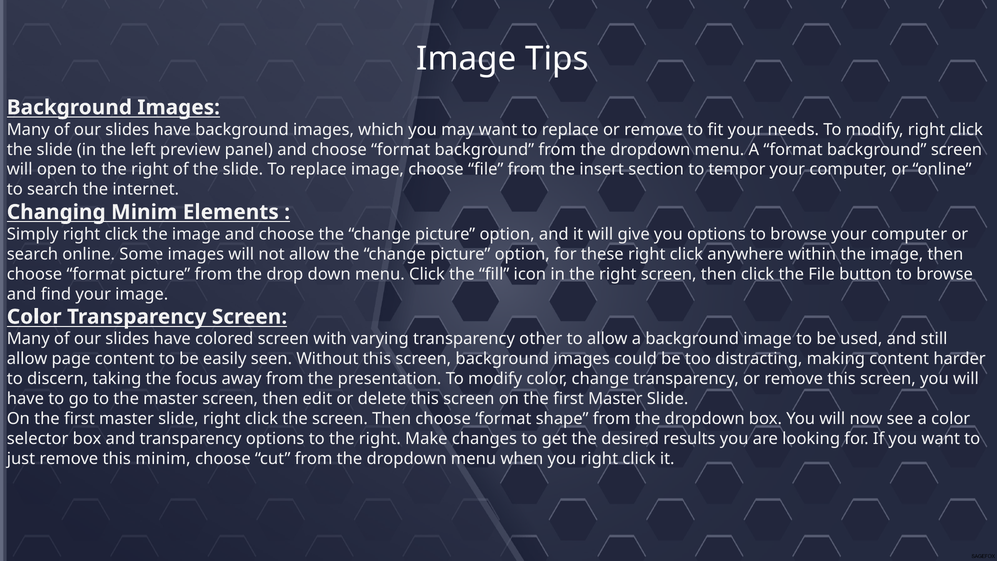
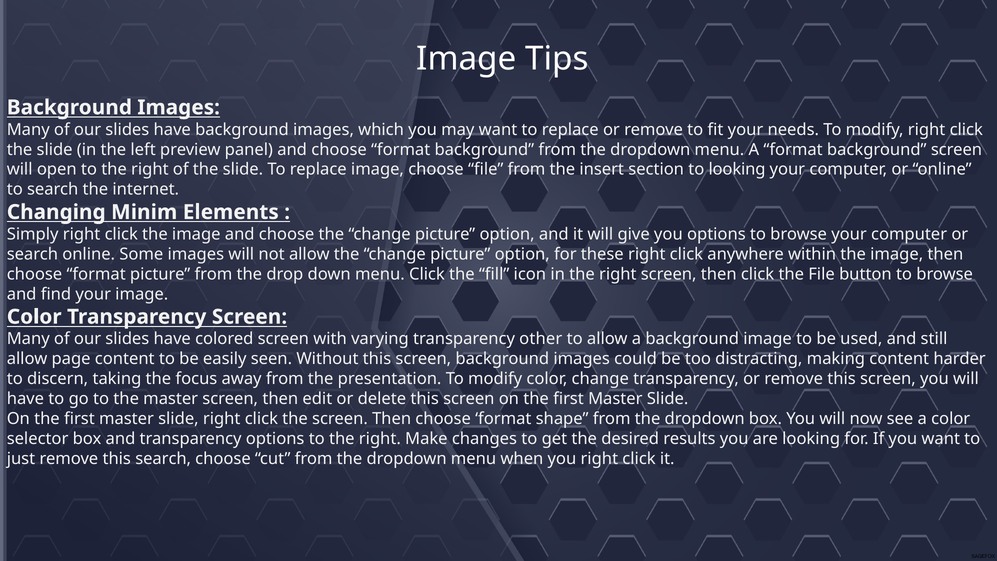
to tempor: tempor -> looking (737, 169)
this minim: minim -> search (163, 458)
